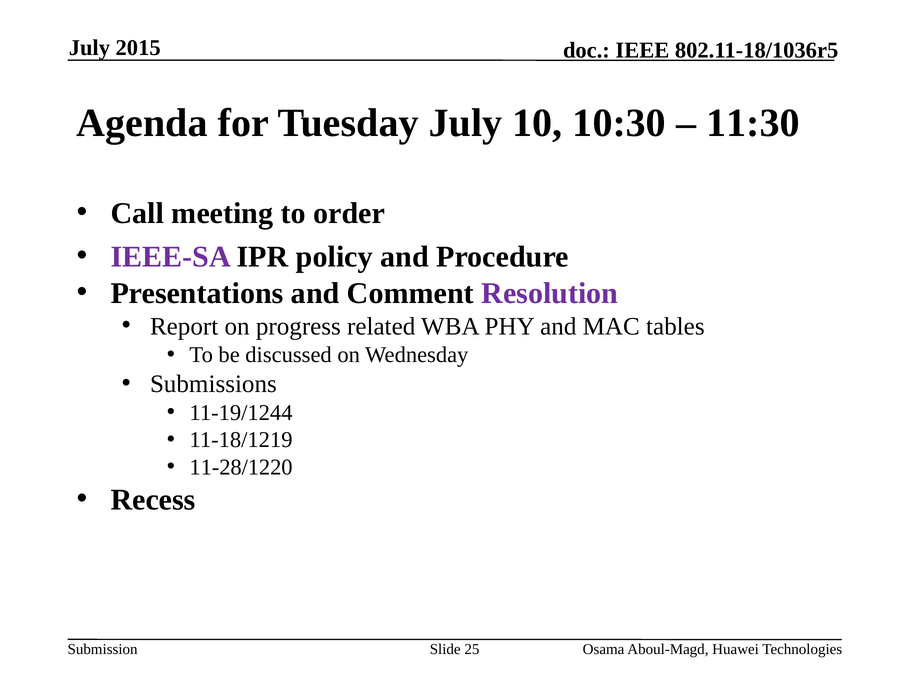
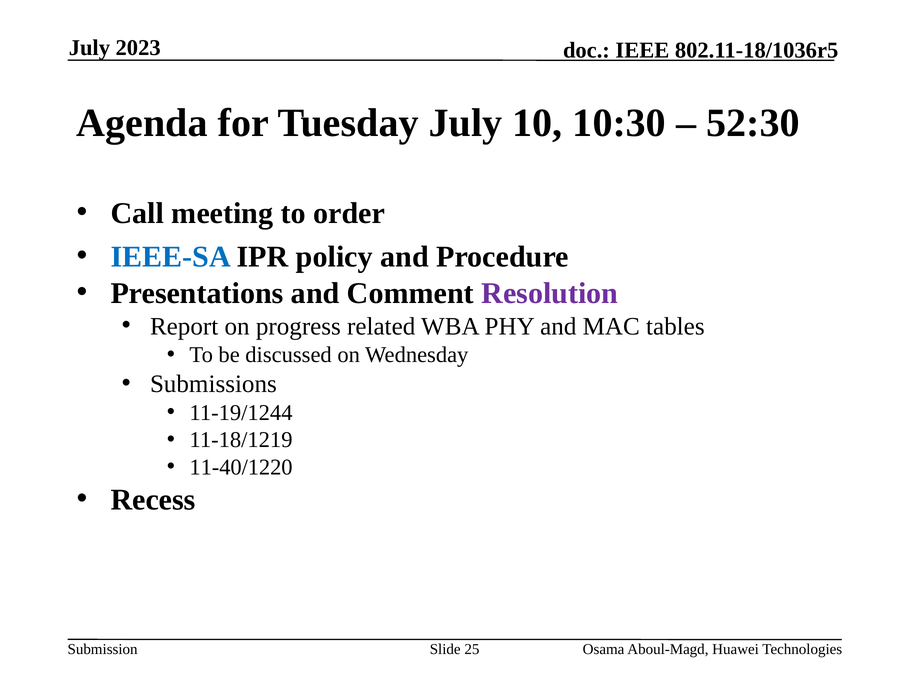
2015: 2015 -> 2023 (138, 48)
11:30: 11:30 -> 52:30 (753, 123)
IEEE-SA colour: purple -> blue (171, 257)
11-28/1220: 11-28/1220 -> 11-40/1220 (241, 467)
